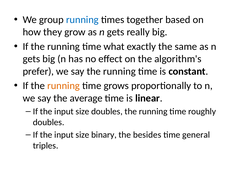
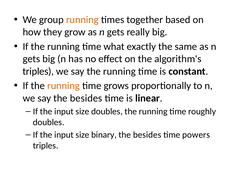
running colour: blue -> orange (82, 20)
prefer: prefer -> triples (38, 72)
say the average: average -> besides (86, 99)
general: general -> powers (196, 135)
